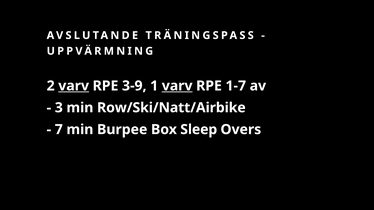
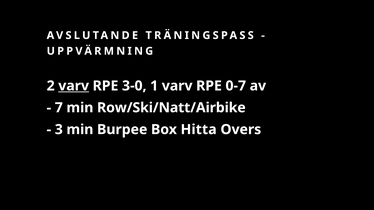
3-9: 3-9 -> 3-0 (134, 86)
varv underline: present -> none (177, 86)
1-7: 1-7 -> 0-7 (236, 86)
3: 3 -> 7 (59, 108)
7: 7 -> 3 (59, 130)
Sleep: Sleep -> Hitta (199, 130)
